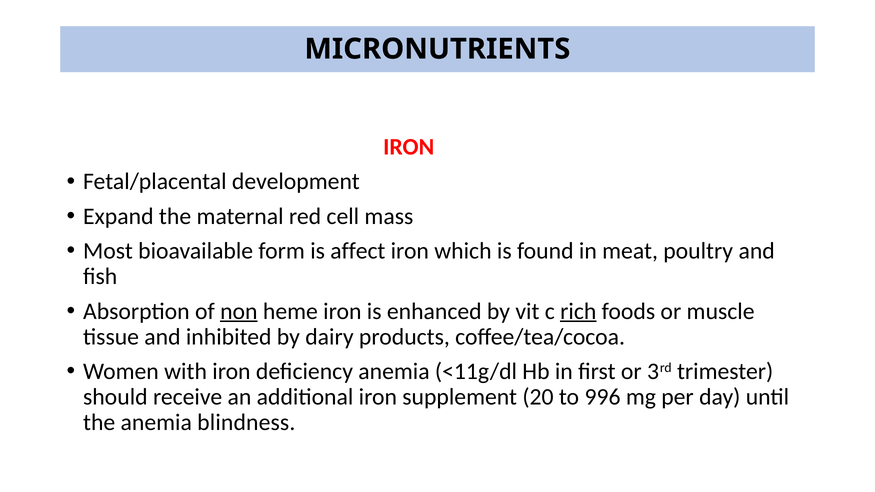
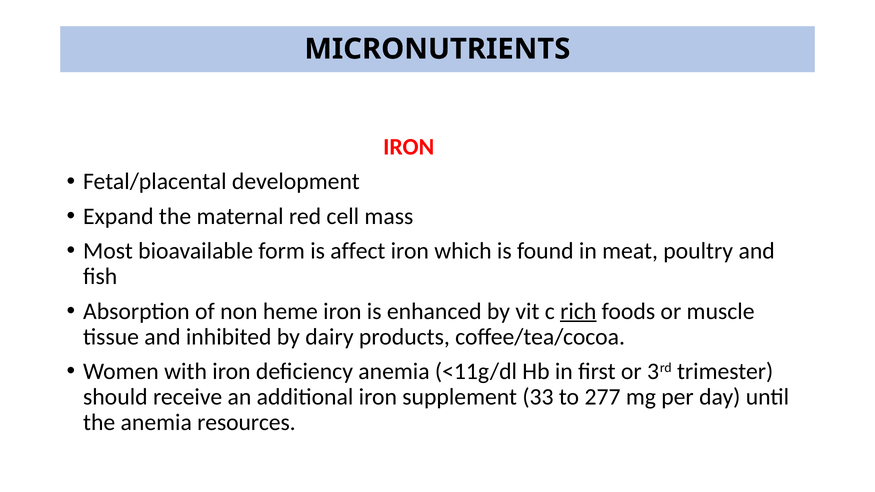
non underline: present -> none (239, 311)
20: 20 -> 33 (538, 397)
996: 996 -> 277 (603, 397)
blindness: blindness -> resources (246, 423)
